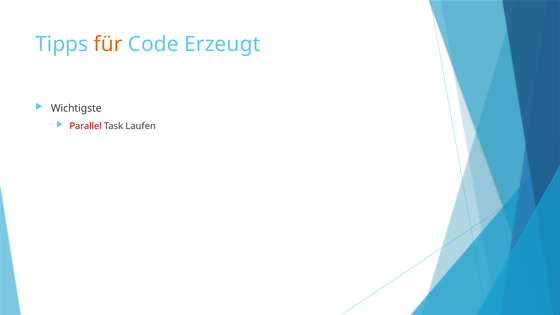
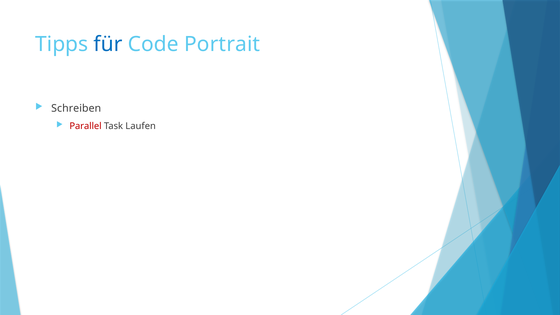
für colour: orange -> blue (108, 44)
Erzeugt: Erzeugt -> Portrait (222, 44)
Wichtigste: Wichtigste -> Schreiben (76, 108)
